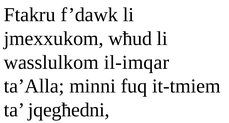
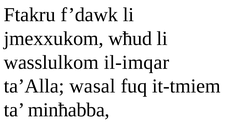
minni: minni -> wasal (92, 86)
jqegħedni: jqegħedni -> minħabba (69, 110)
